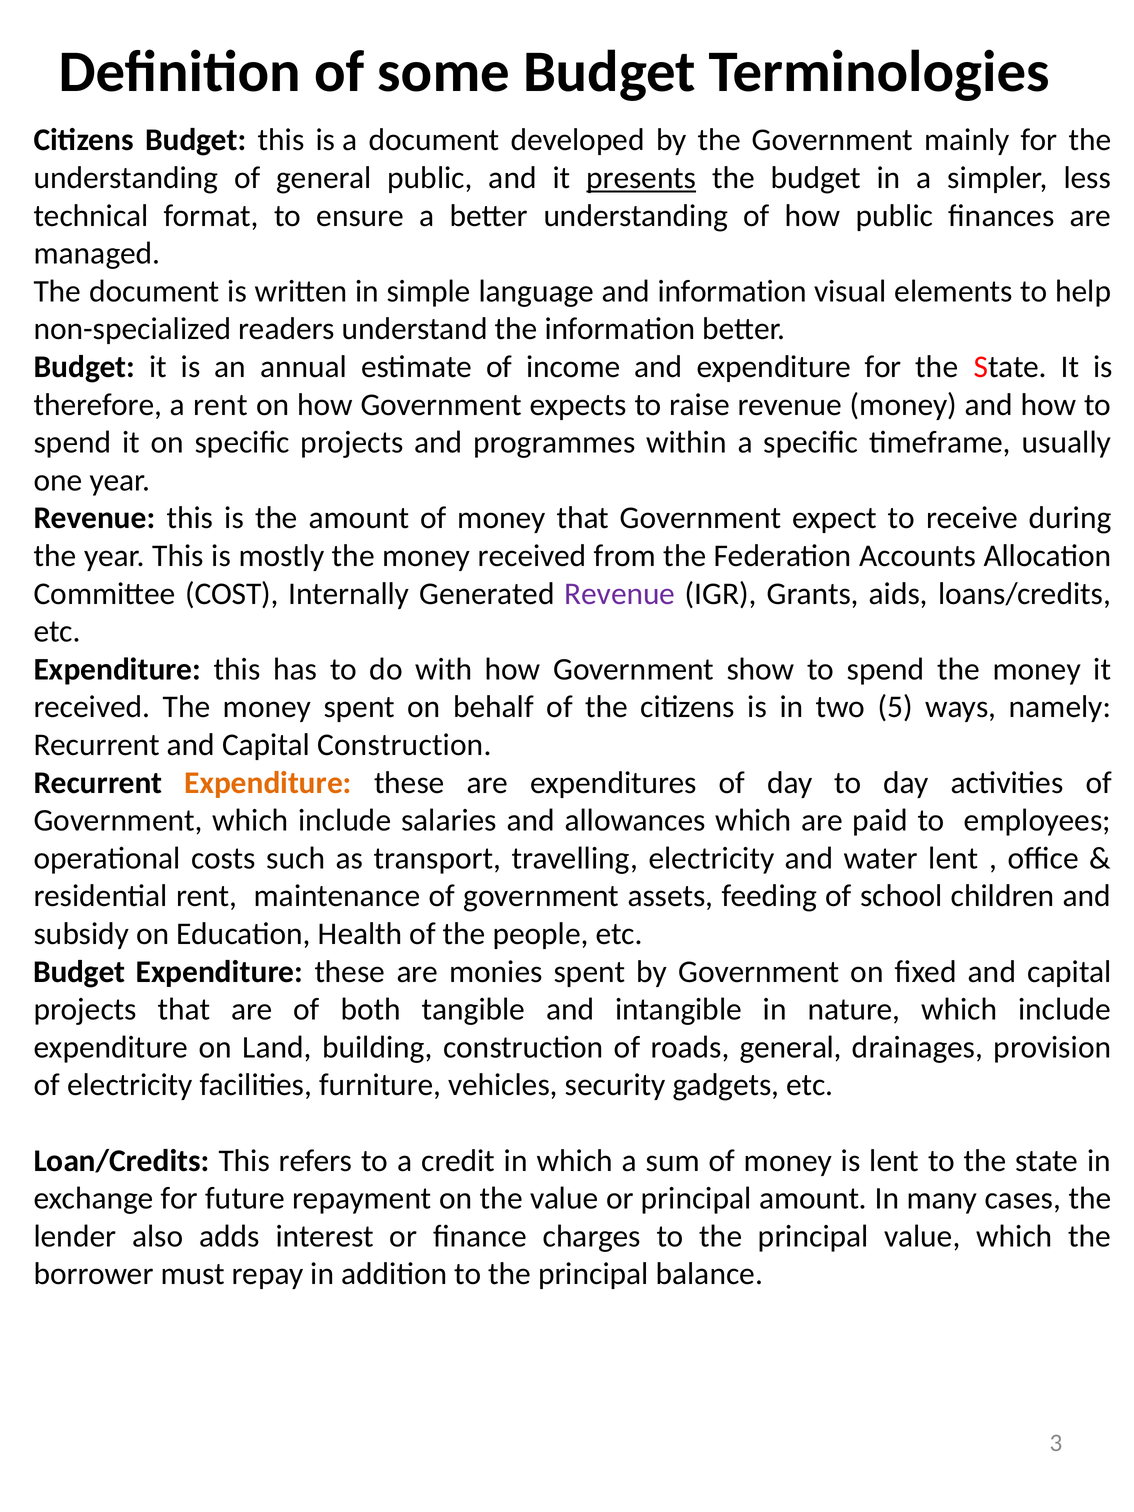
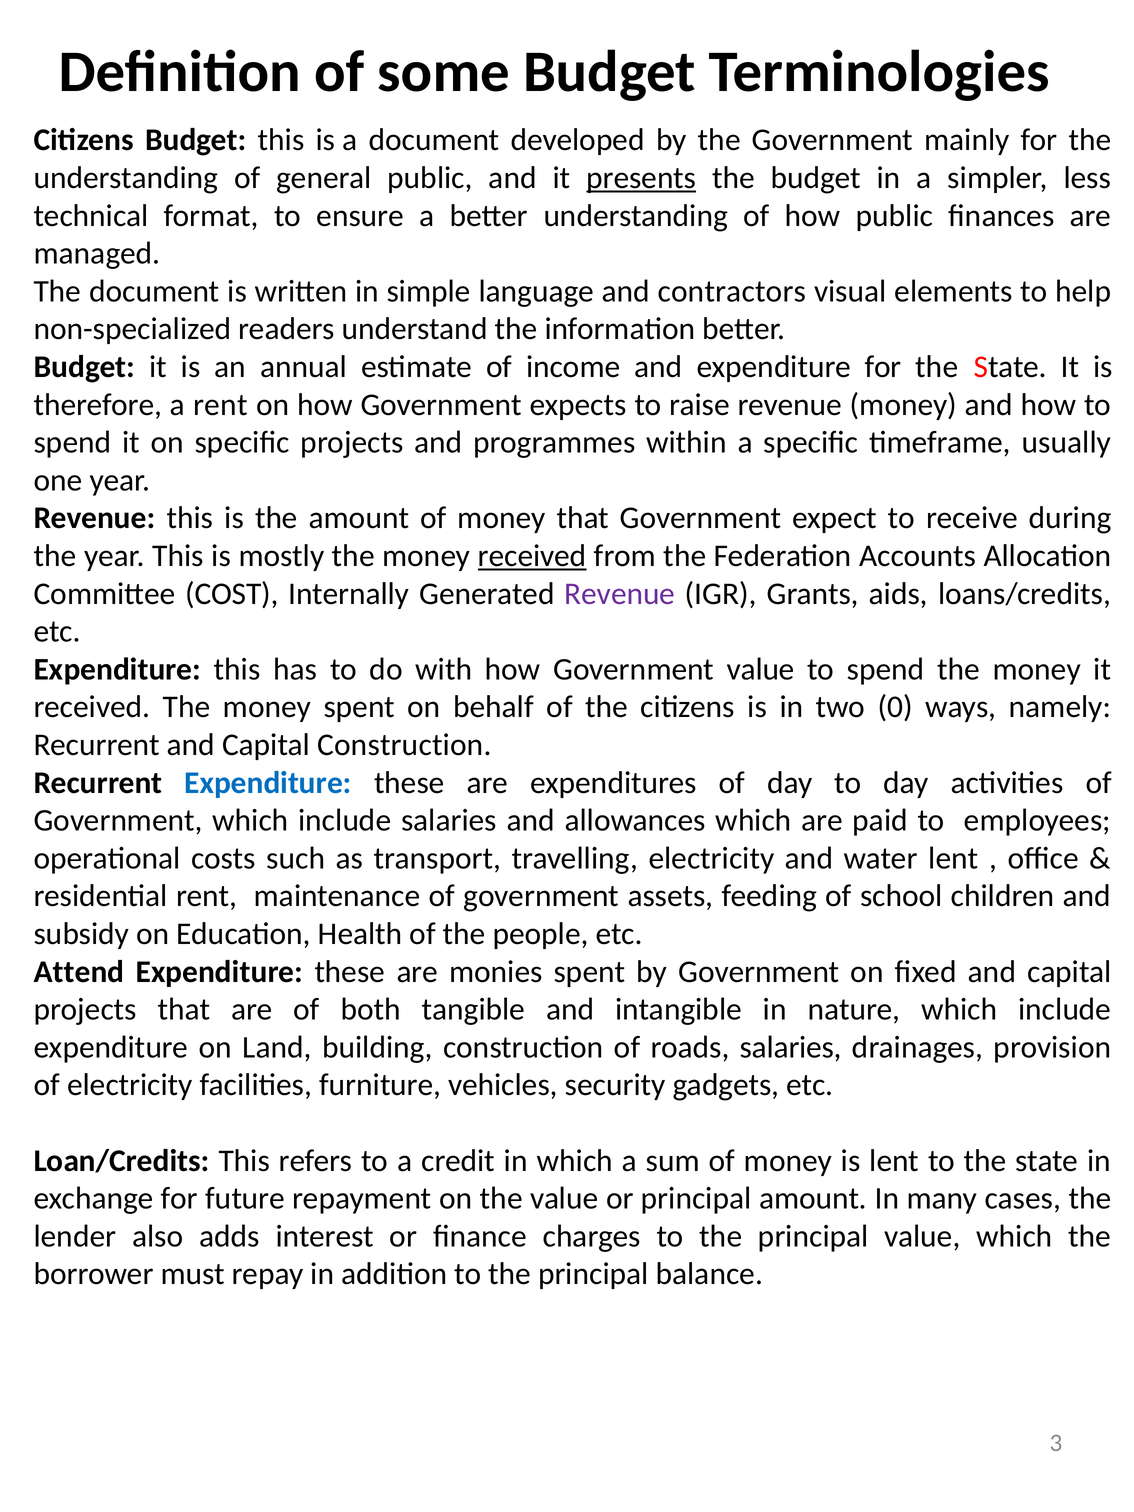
and information: information -> contractors (732, 291)
received underline: none -> present (532, 556)
Government show: show -> value (761, 669)
5: 5 -> 0 (895, 707)
Expenditure colour: orange -> blue (268, 783)
Budget: Budget -> Attend (79, 972)
roads general: general -> salaries (791, 1047)
